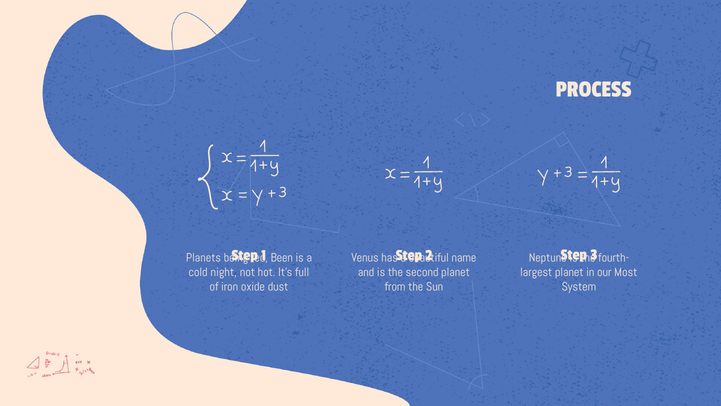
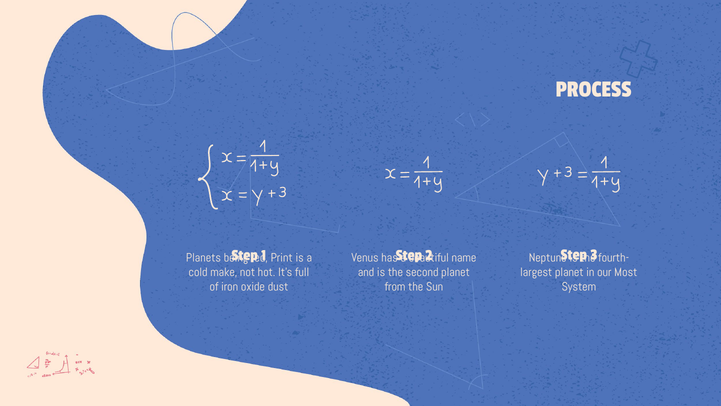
Been: Been -> Print (282, 257)
night: night -> make (224, 272)
